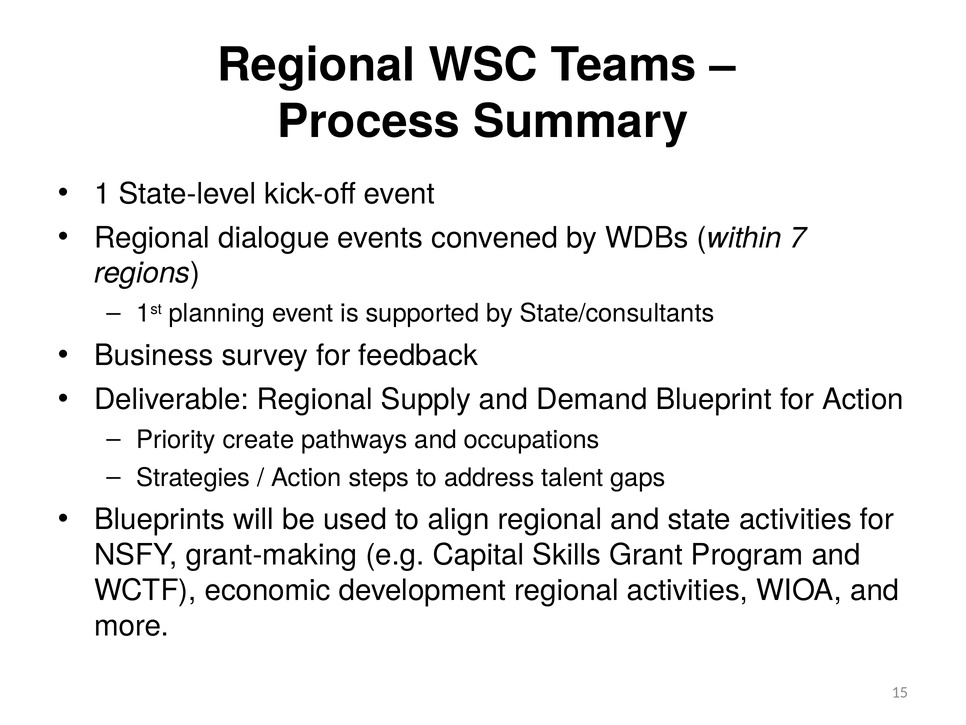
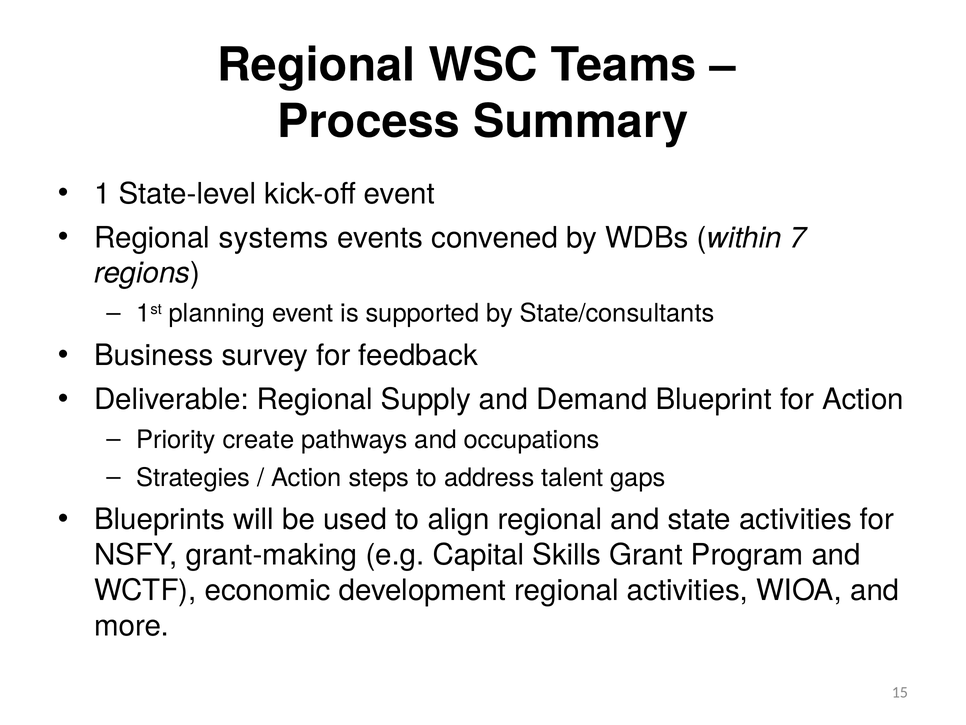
dialogue: dialogue -> systems (274, 238)
